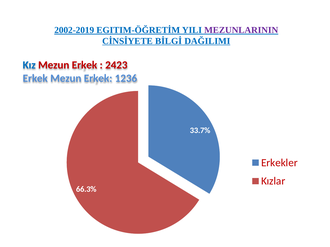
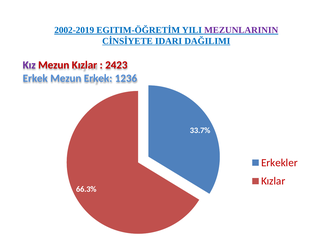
BİLGİ: BİLGİ -> IDARI (169, 41)
Kız colour: blue -> purple (29, 65)
Erkek: Erkek -> Kızlar (84, 65)
